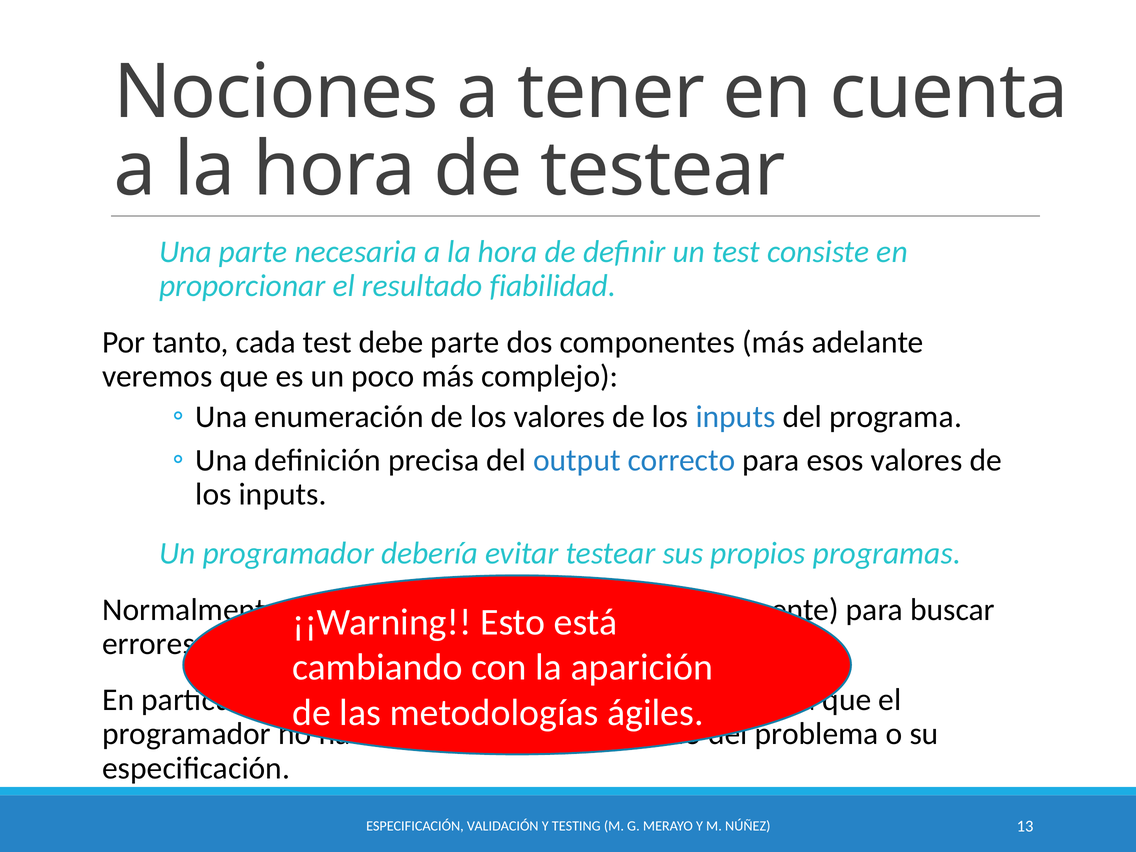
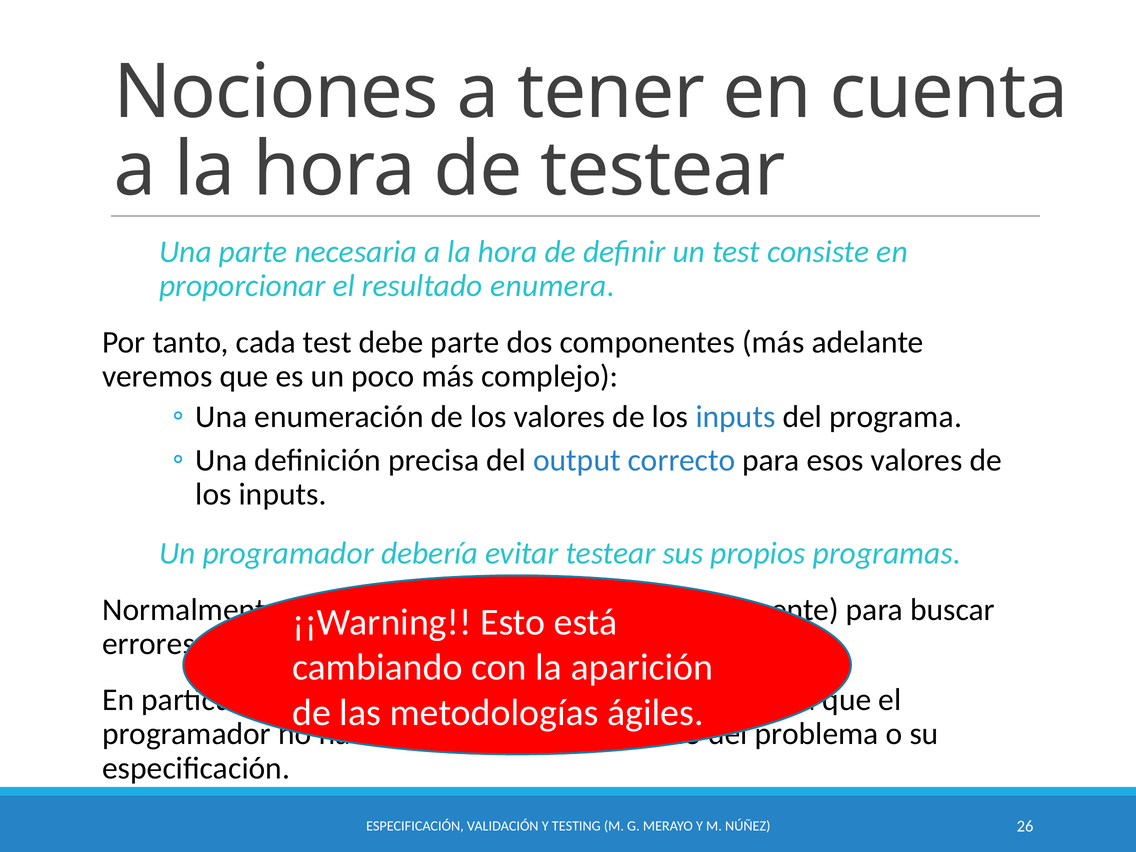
fiabilidad: fiabilidad -> enumera (553, 286)
13: 13 -> 26 (1025, 826)
